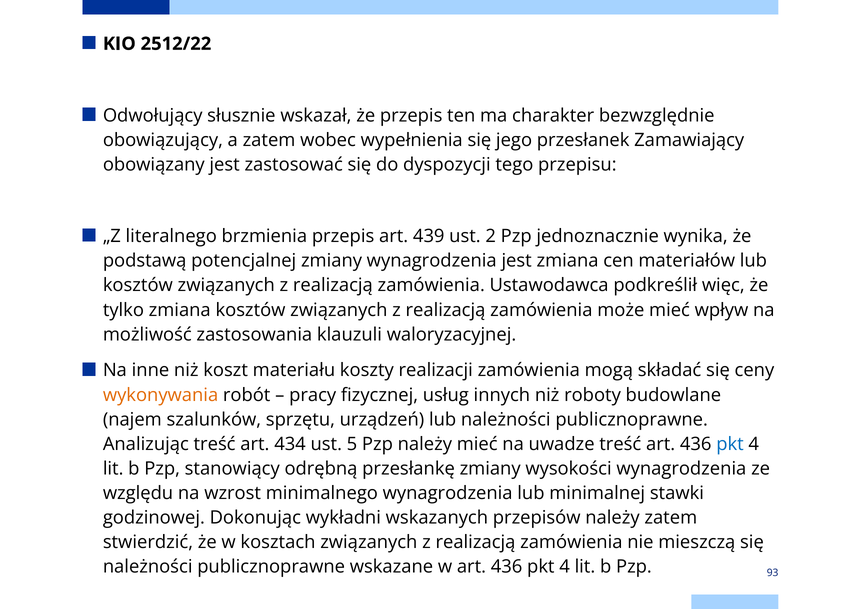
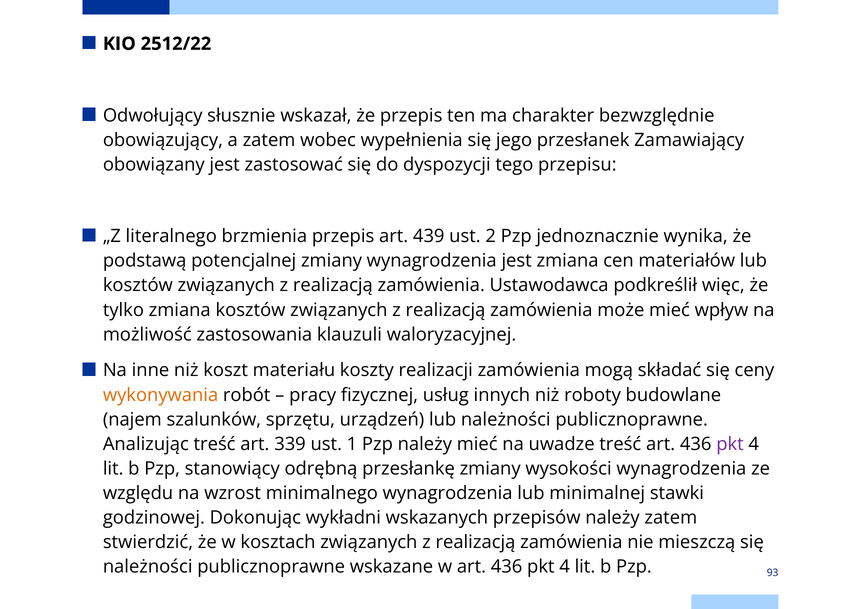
434: 434 -> 339 (290, 444)
5: 5 -> 1 (352, 444)
pkt colour: blue -> purple (730, 444)
